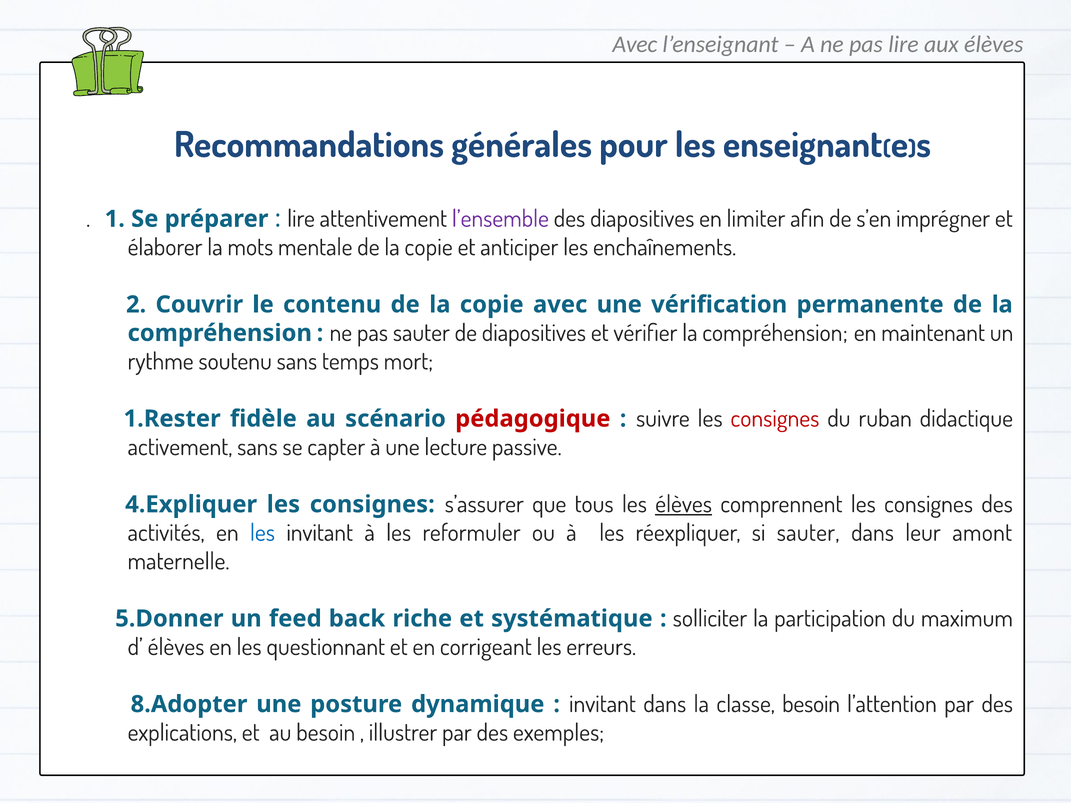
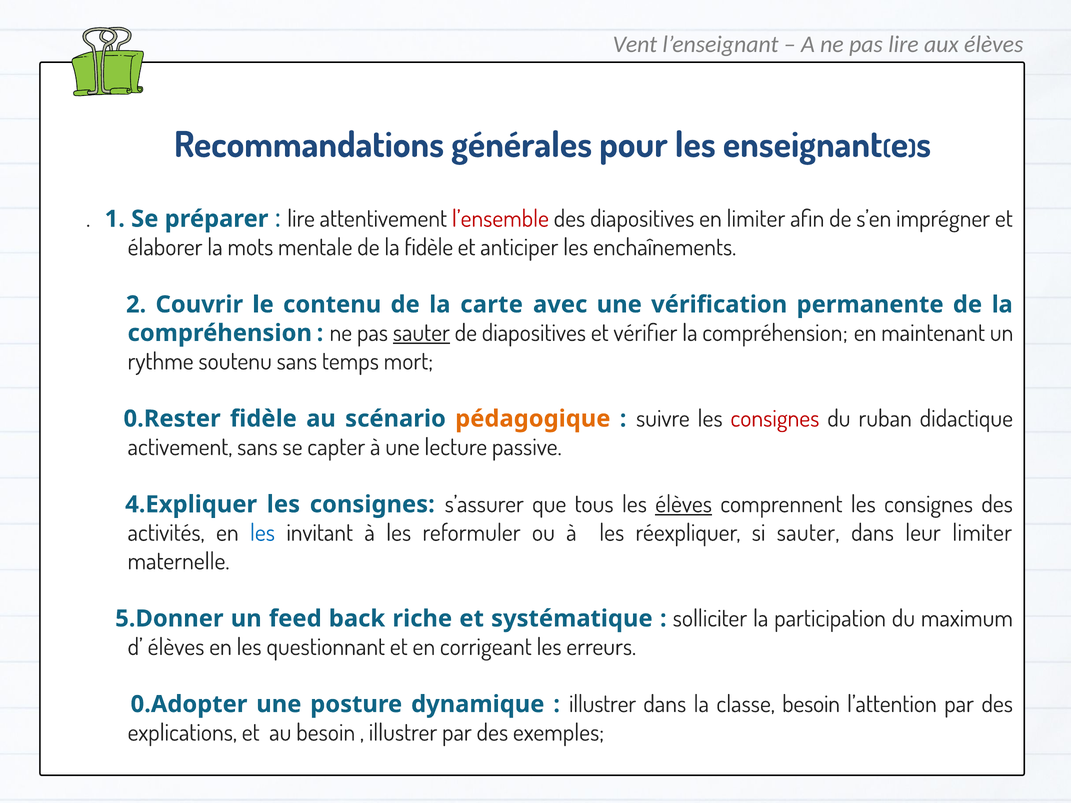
Avec: Avec -> Vent (635, 45)
l’ensemble colour: purple -> red (500, 219)
mentale de la copie: copie -> fidèle (429, 248)
contenu de la copie: copie -> carte (492, 305)
sauter underline: none -> present (421, 333)
1.Rester: 1.Rester -> 0.Rester (172, 419)
pédagogique colour: red -> orange (533, 419)
leur amont: amont -> limiter (982, 533)
8.Adopter: 8.Adopter -> 0.Adopter (189, 704)
invitant: invitant -> illustrer (603, 704)
